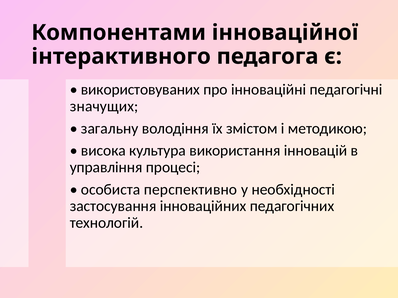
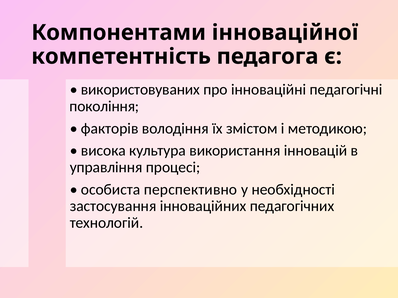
інтерактивного: інтерактивного -> компетентність (121, 57)
значущих: значущих -> покоління (104, 106)
загальну: загальну -> факторів (110, 129)
